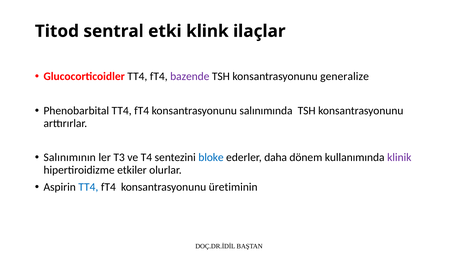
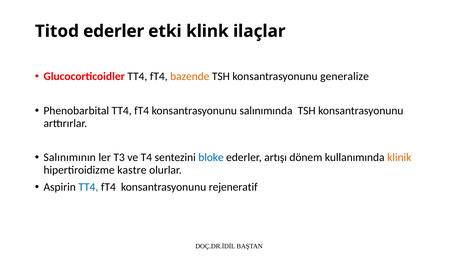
Titod sentral: sentral -> ederler (114, 31)
bazende colour: purple -> orange (190, 76)
daha: daha -> artışı (276, 157)
klinik colour: purple -> orange (399, 157)
etkiler: etkiler -> kastre (132, 170)
üretiminin: üretiminin -> rejeneratif (233, 187)
